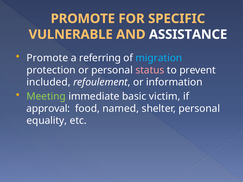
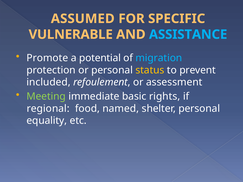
PROMOTE: PROMOTE -> ASSUMED (83, 19)
ASSISTANCE colour: white -> light blue (188, 35)
referring: referring -> potential (100, 58)
status colour: pink -> yellow (150, 70)
information: information -> assessment (174, 82)
victim: victim -> rights (165, 97)
approval: approval -> regional (48, 109)
